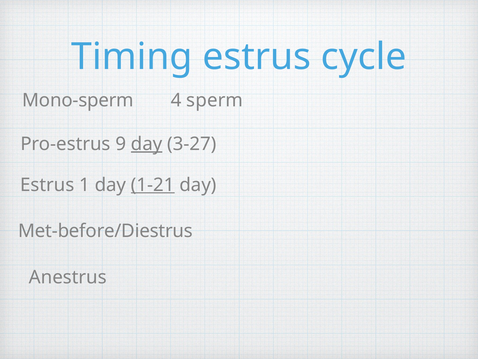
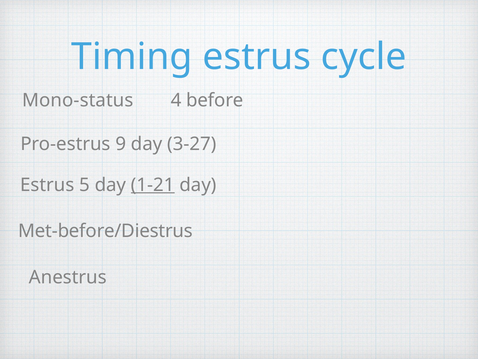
Mono-sperm: Mono-sperm -> Mono-status (78, 100)
sperm: sperm -> before (215, 100)
day underline: present -> none (147, 144)
1: 1 -> 5 (85, 185)
